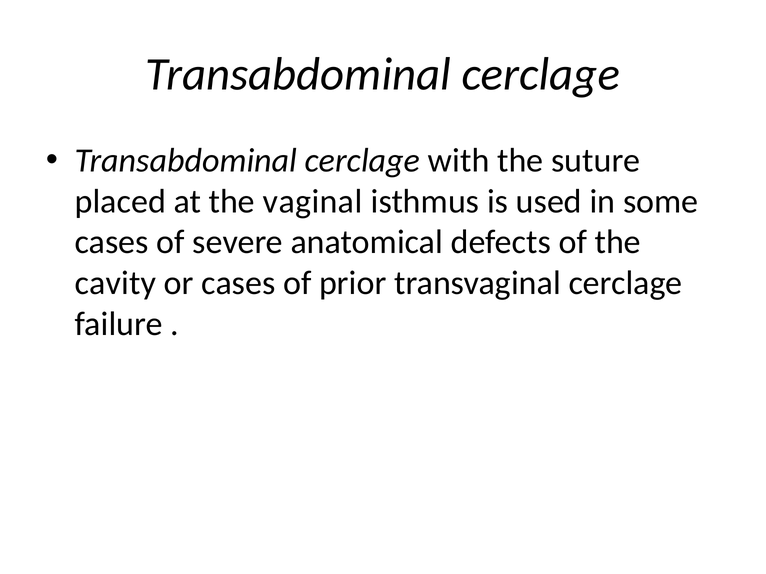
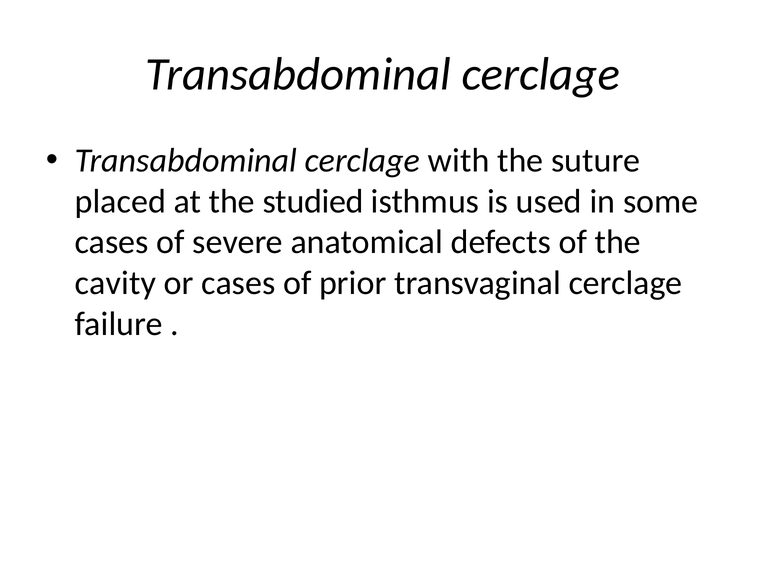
vaginal: vaginal -> studied (313, 202)
